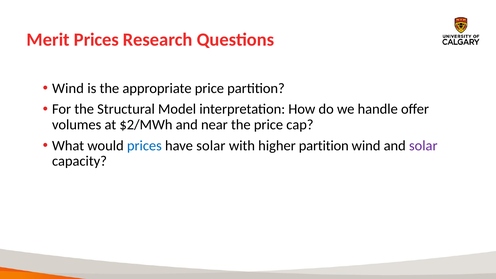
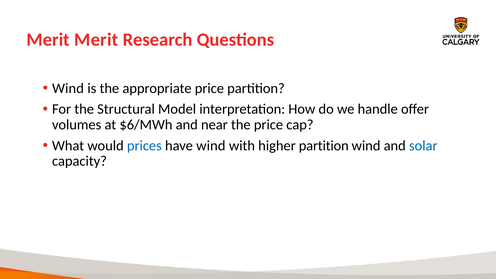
Merit Prices: Prices -> Merit (96, 40)
$2/MWh: $2/MWh -> $6/MWh (146, 125)
have solar: solar -> wind (211, 146)
solar colour: purple -> blue (423, 146)
